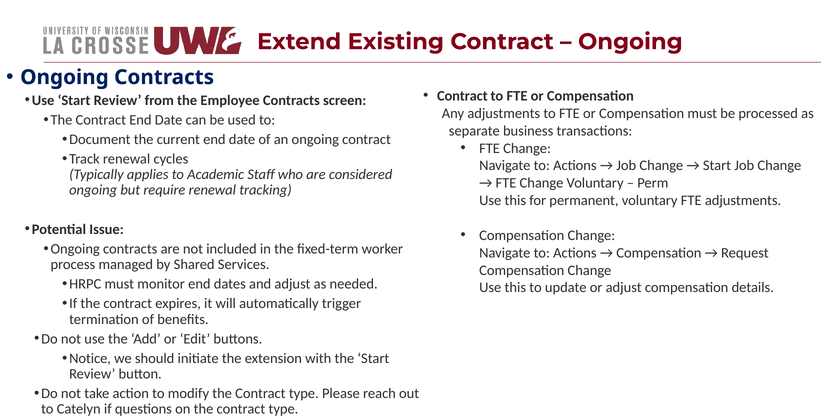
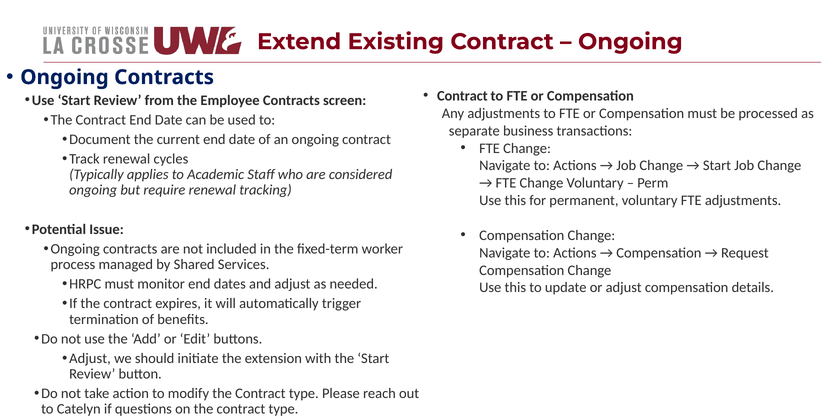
Notice: Notice -> Adjust (90, 358)
